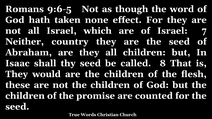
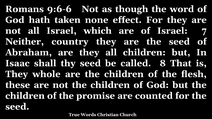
9:6-5: 9:6-5 -> 9:6-6 (59, 9)
would: would -> whole (46, 74)
